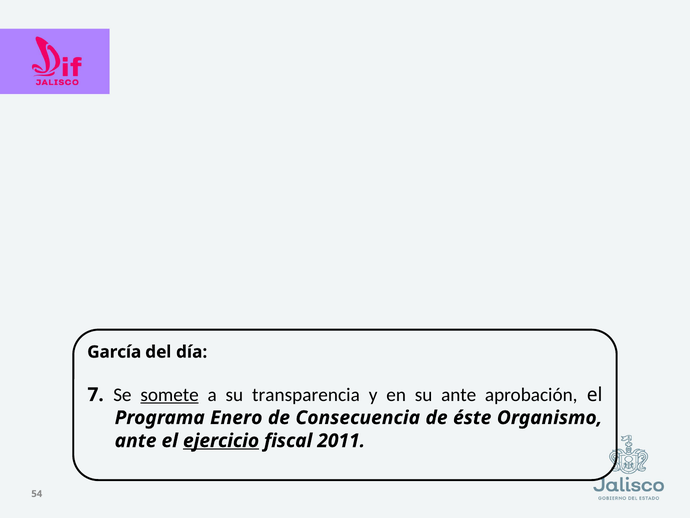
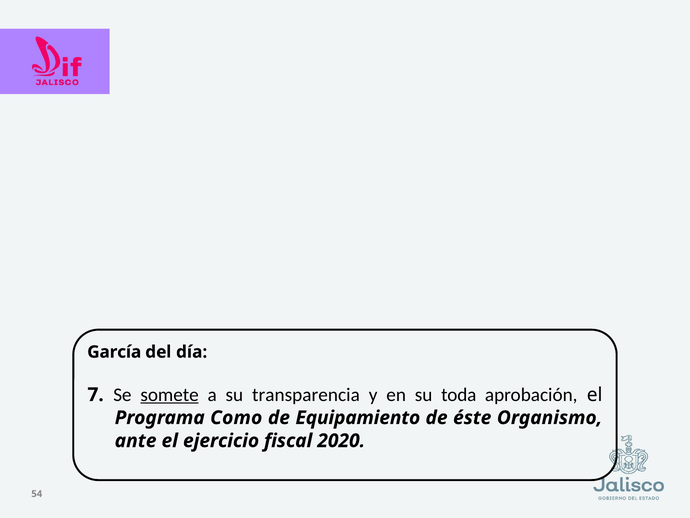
su ante: ante -> toda (459, 394)
Enero: Enero -> Como (236, 417)
Consecuencia: Consecuencia -> Equipamiento (358, 417)
ejercicio underline: present -> none (221, 440)
2011: 2011 -> 2020 (341, 440)
